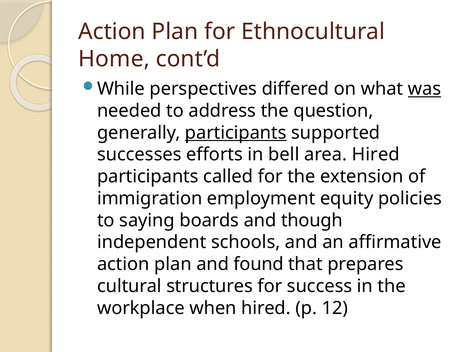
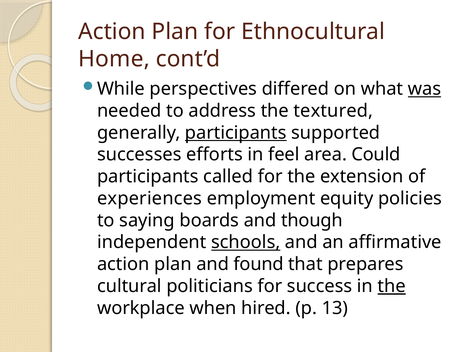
question: question -> textured (333, 111)
bell: bell -> feel (284, 155)
area Hired: Hired -> Could (376, 155)
immigration: immigration -> experiences (150, 198)
schools underline: none -> present (246, 242)
structures: structures -> politicians (210, 286)
the underline: none -> present (392, 286)
12: 12 -> 13 (335, 308)
